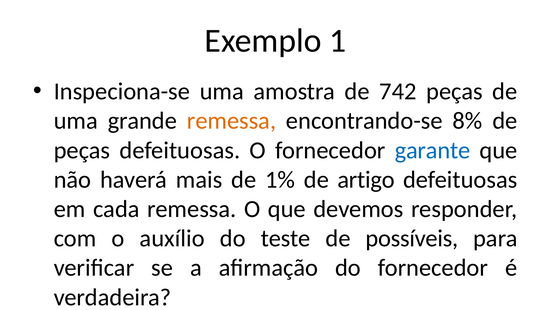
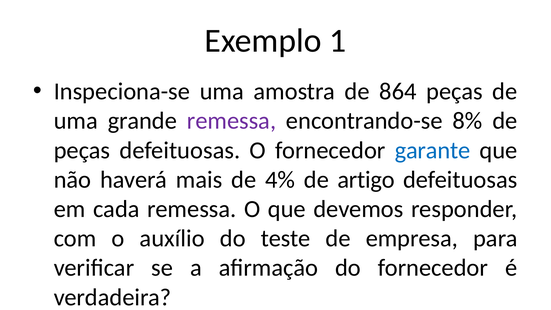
742: 742 -> 864 (398, 91)
remessa colour: orange -> purple (232, 121)
1%: 1% -> 4% (280, 180)
possíveis: possíveis -> empresa (412, 238)
